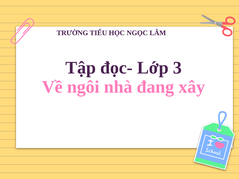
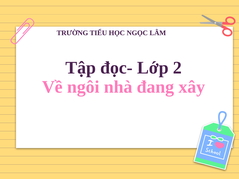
3: 3 -> 2 (177, 68)
